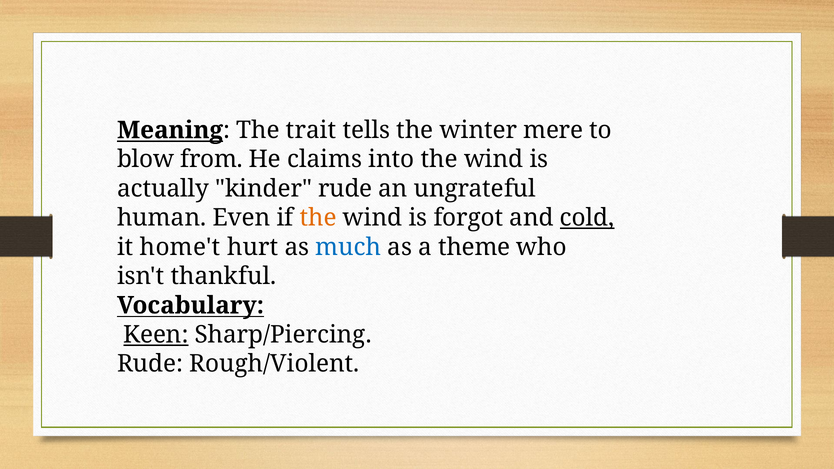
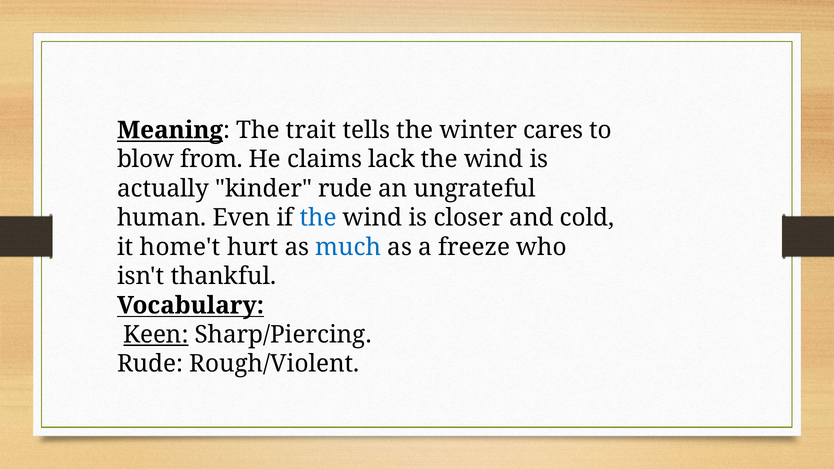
mere: mere -> cares (553, 130)
into: into -> lack (391, 159)
the colour: orange -> blue (318, 218)
forgot: forgot -> closer (468, 218)
cold underline: present -> none (587, 218)
theme: theme -> freeze (474, 247)
